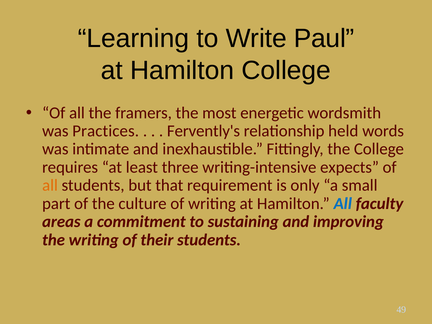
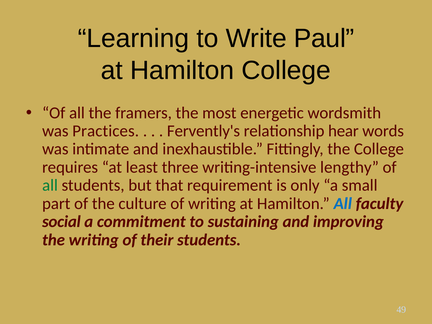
held: held -> hear (343, 131)
expects: expects -> lengthy (349, 167)
all colour: orange -> green (50, 185)
areas: areas -> social (61, 222)
